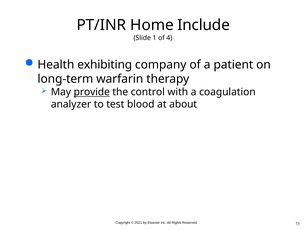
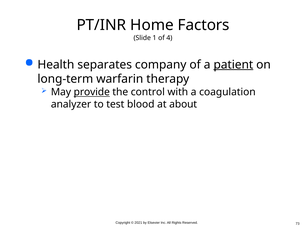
Include: Include -> Factors (204, 25)
exhibiting: exhibiting -> separates (105, 64)
patient underline: none -> present (233, 64)
